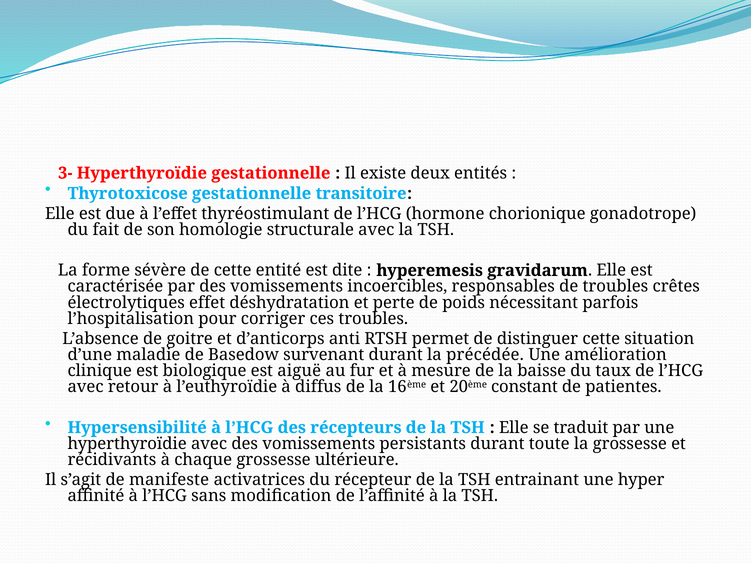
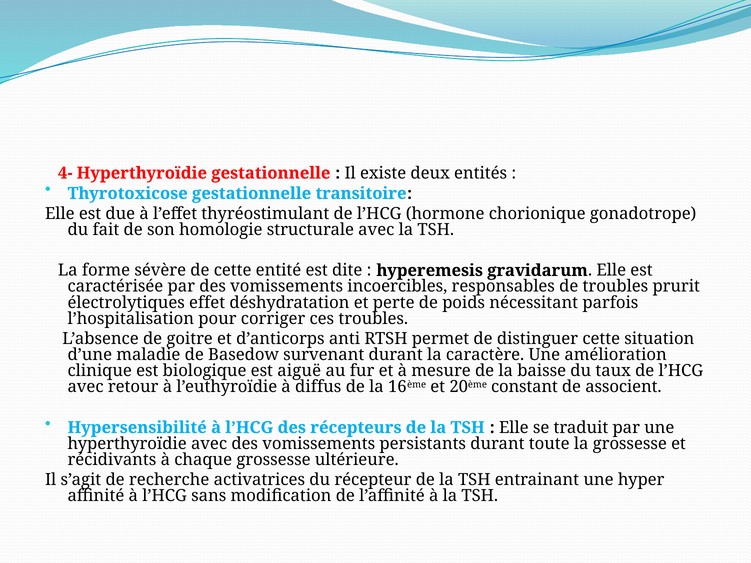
3-: 3- -> 4- (65, 173)
crêtes: crêtes -> prurit (676, 287)
précédée: précédée -> caractère (485, 355)
patientes: patientes -> associent (623, 387)
manifeste: manifeste -> recherche (169, 480)
